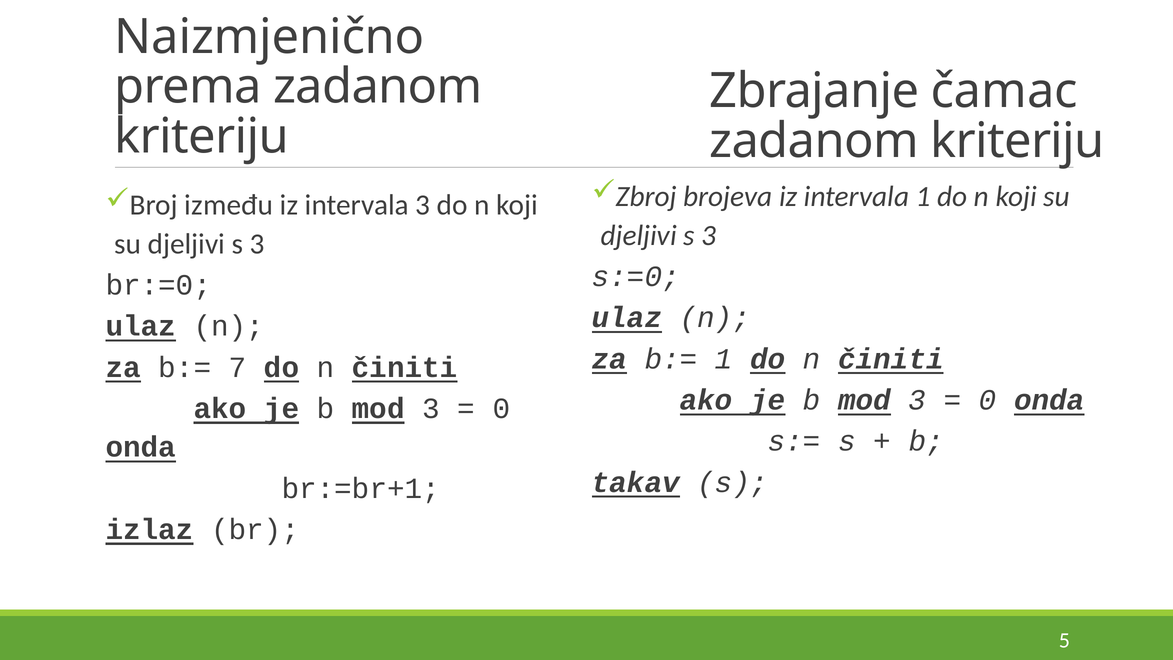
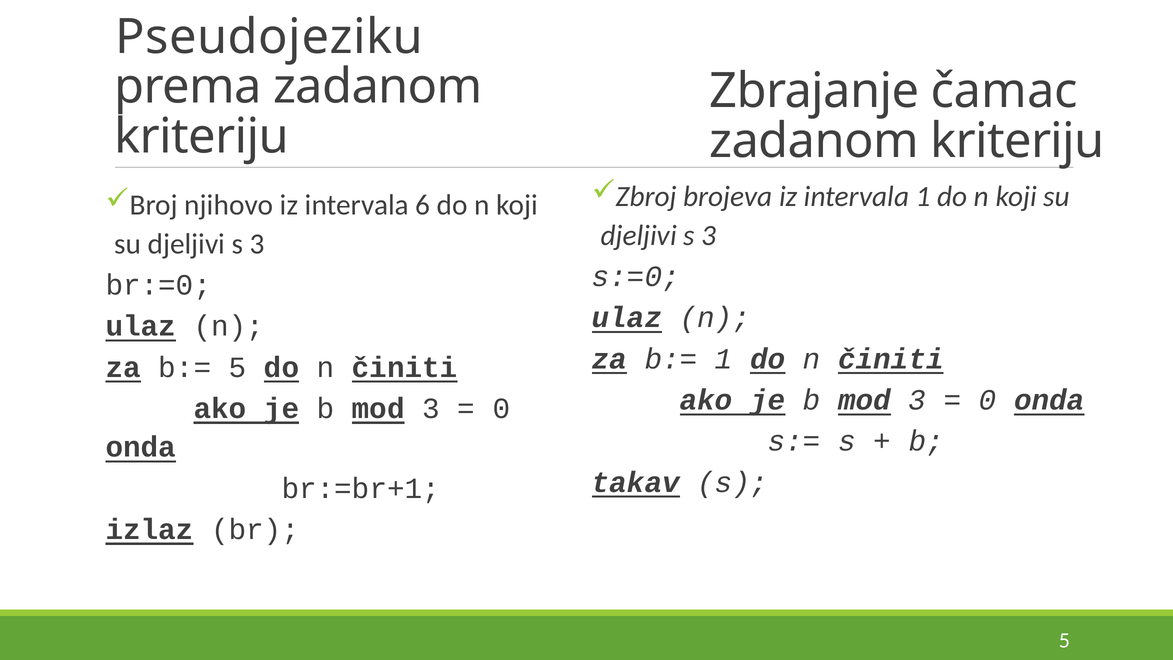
Naizmjenično: Naizmjenično -> Pseudojeziku (269, 37)
između: između -> njihovo (229, 205)
intervala 3: 3 -> 6 (423, 205)
b:= 7: 7 -> 5 (238, 367)
